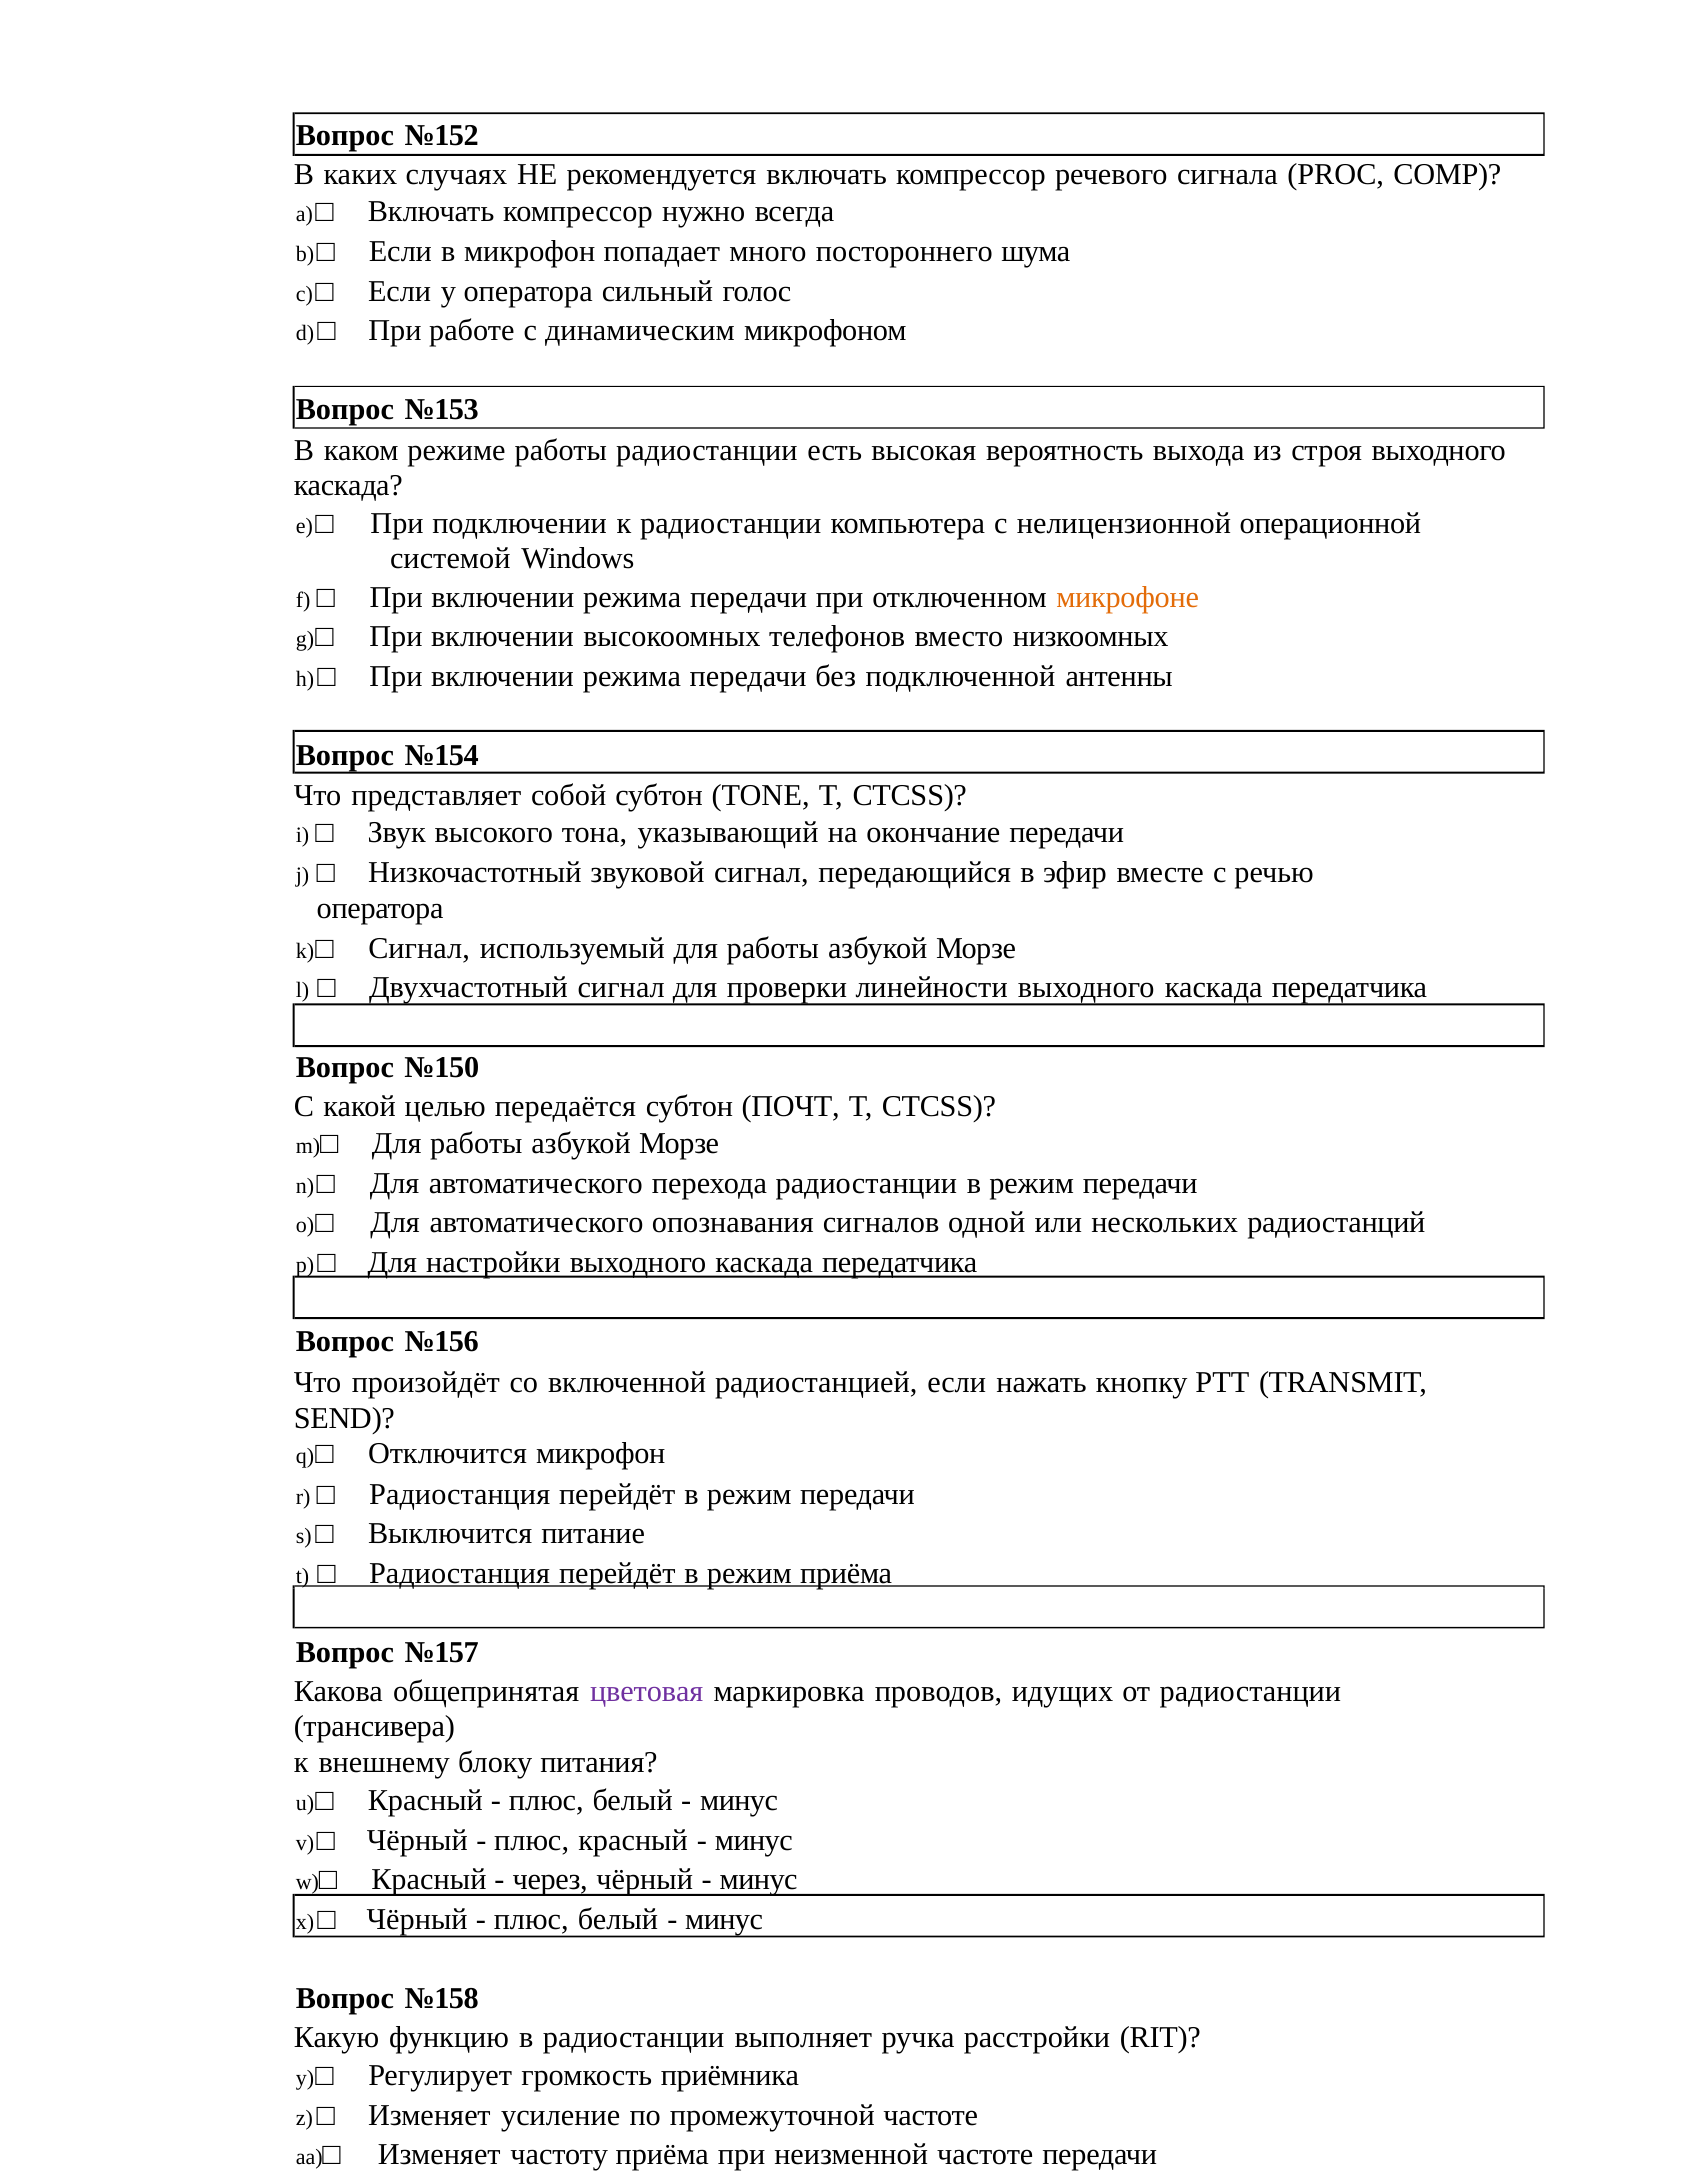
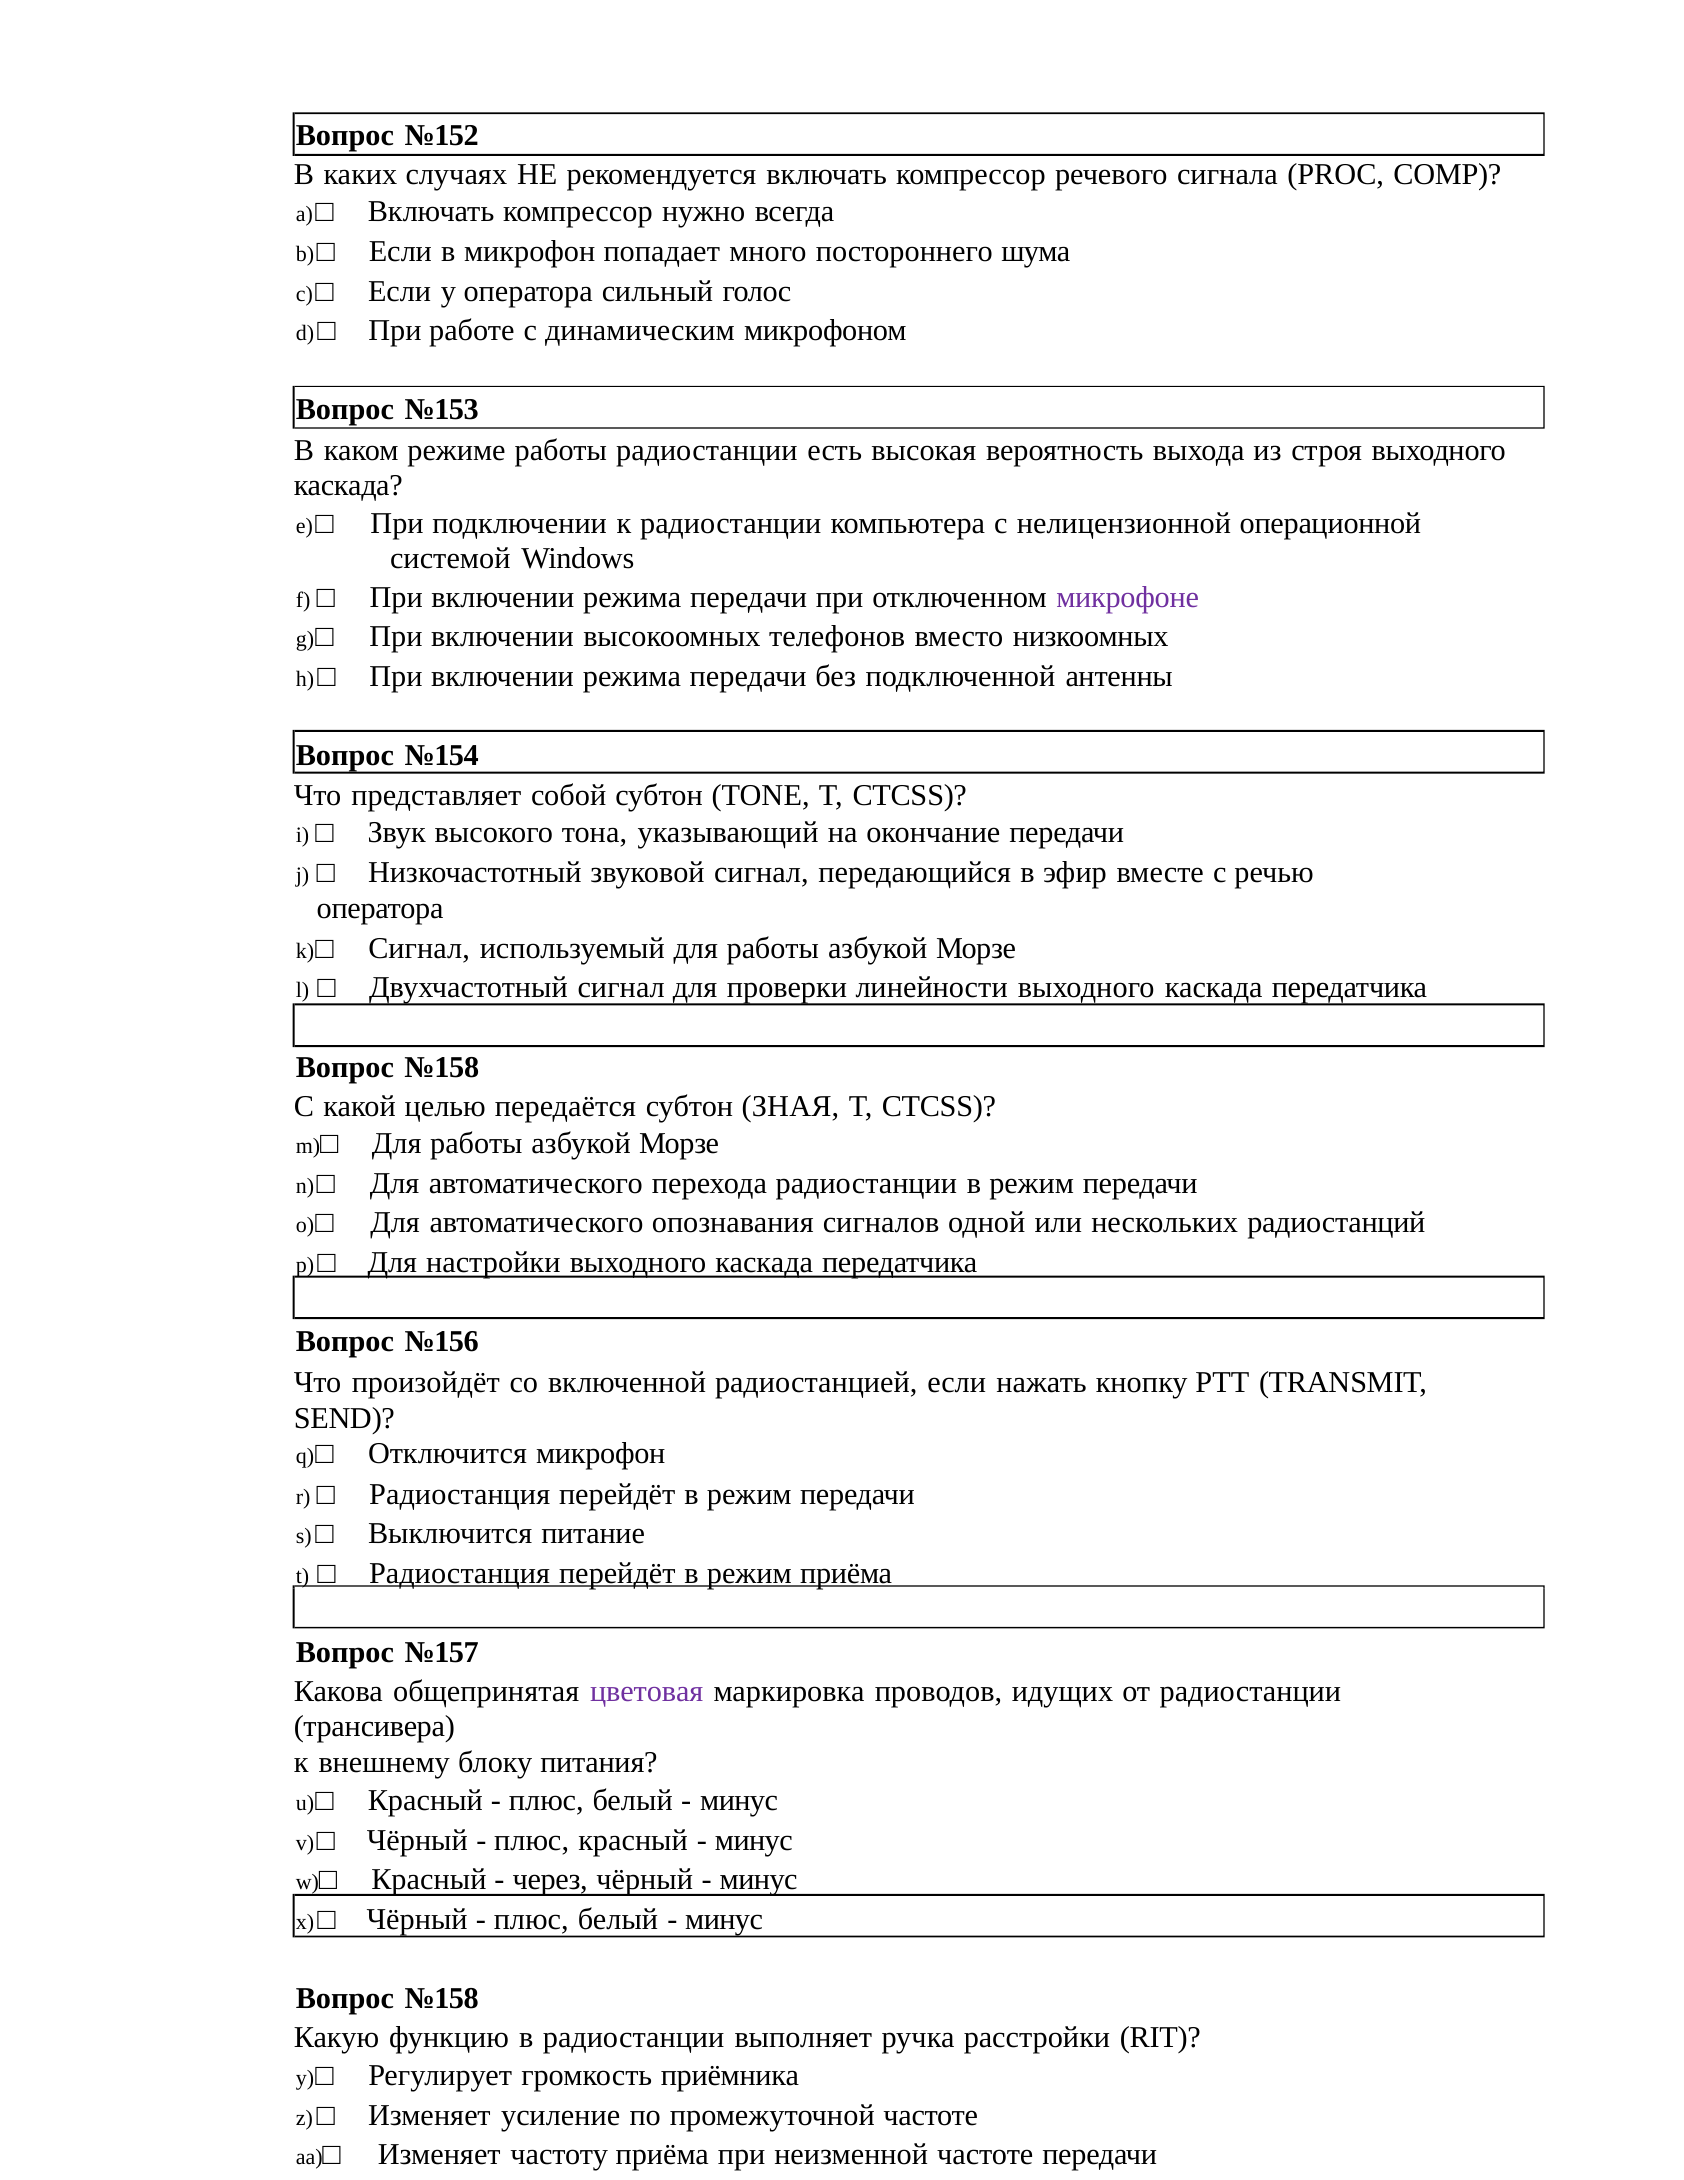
микрофоне colour: orange -> purple (1128, 597)
№150: №150 -> №158 (442, 1067)
ПОЧТ: ПОЧТ -> ЗНАЯ (790, 1106)
